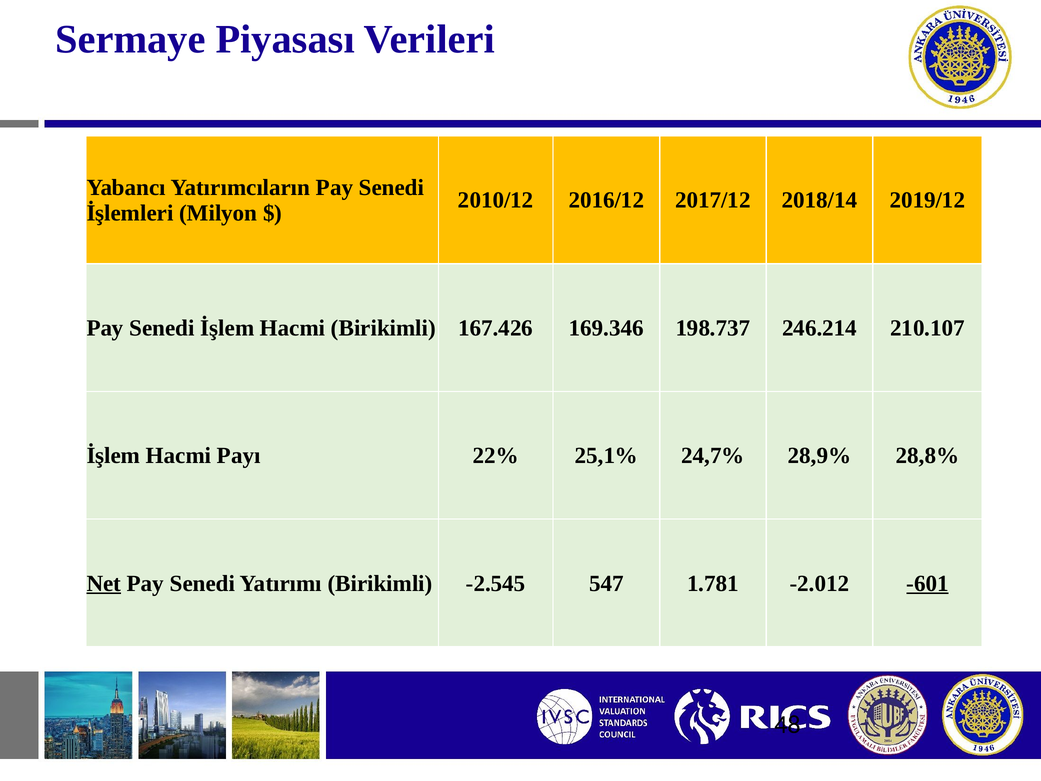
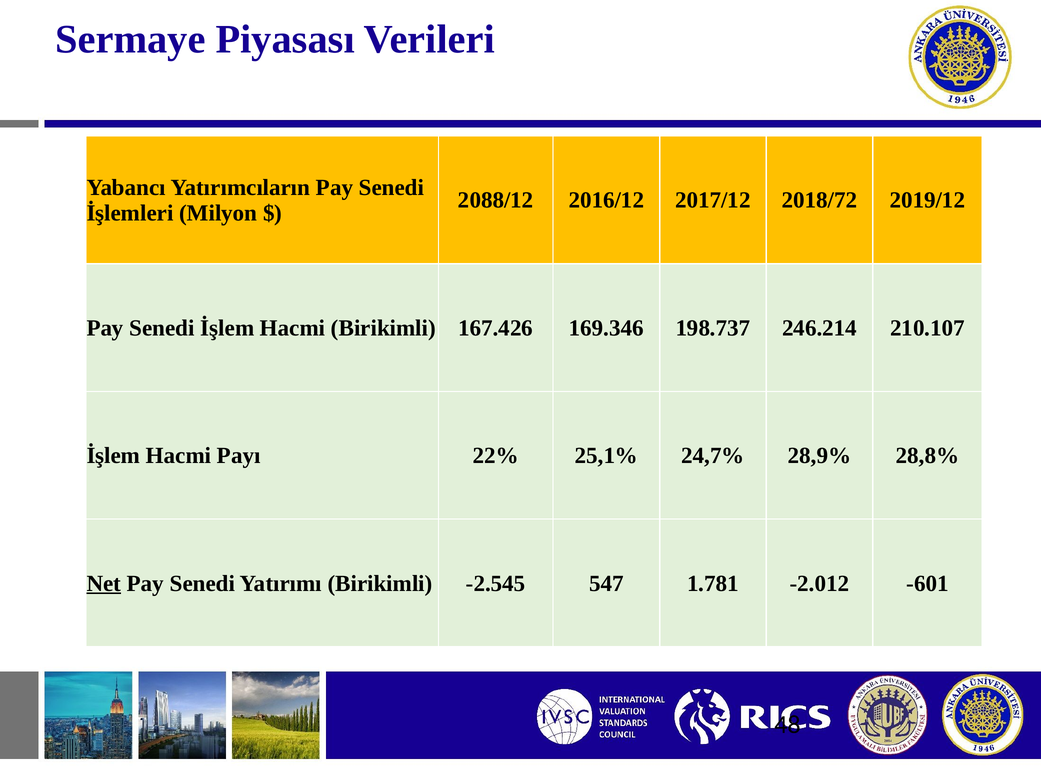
2010/12: 2010/12 -> 2088/12 (496, 200)
2018/14: 2018/14 -> 2018/72 (820, 200)
-601 underline: present -> none (928, 583)
